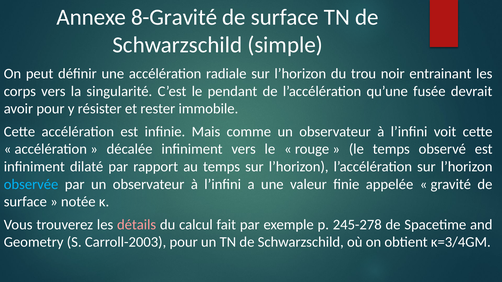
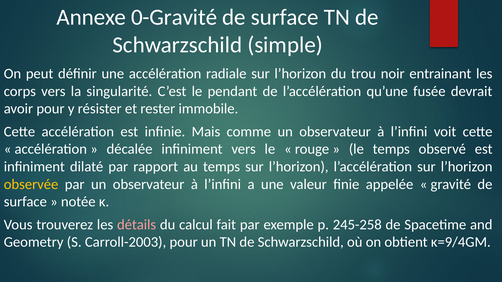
8-Gravité: 8-Gravité -> 0-Gravité (174, 17)
observée colour: light blue -> yellow (31, 184)
245-278: 245-278 -> 245-258 (357, 225)
κ=3/4GM: κ=3/4GM -> κ=9/4GM (461, 242)
